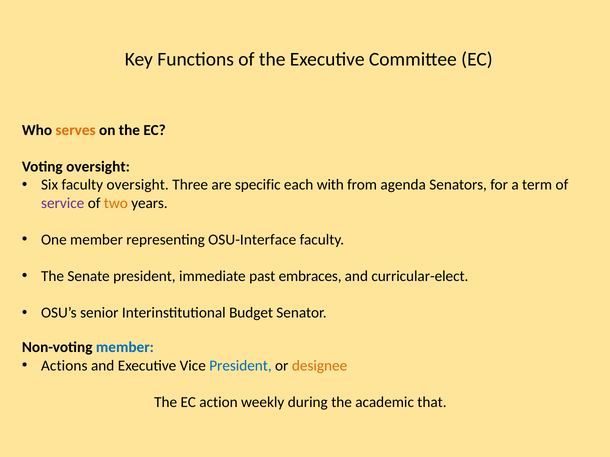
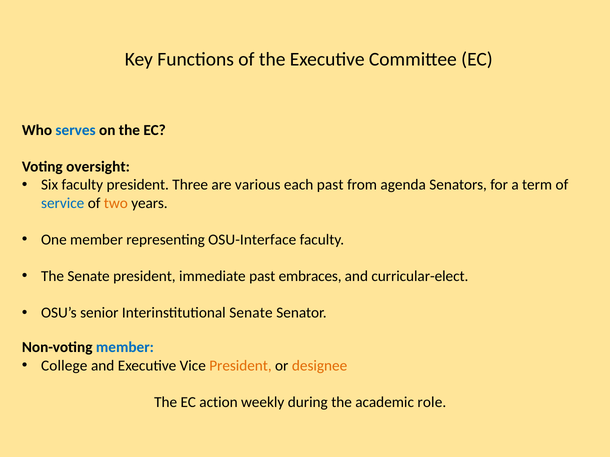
serves colour: orange -> blue (76, 130)
faculty oversight: oversight -> president (138, 185)
specific: specific -> various (258, 185)
each with: with -> past (330, 185)
service colour: purple -> blue (63, 203)
Interinstitutional Budget: Budget -> Senate (251, 313)
Actions: Actions -> College (64, 366)
President colour: blue -> orange (240, 366)
that: that -> role (432, 403)
